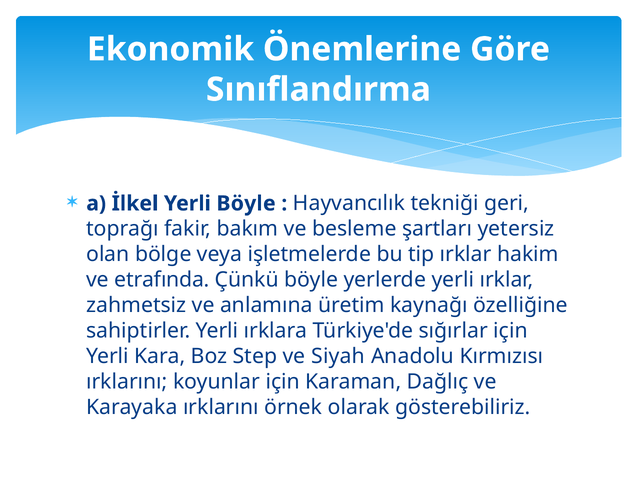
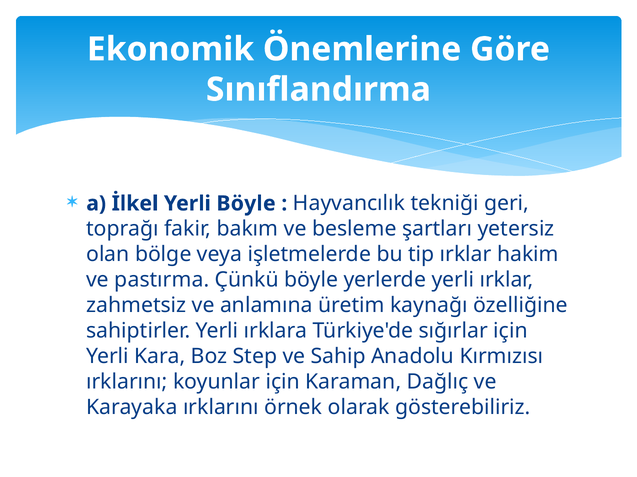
etrafında: etrafında -> pastırma (162, 280)
Siyah: Siyah -> Sahip (338, 357)
